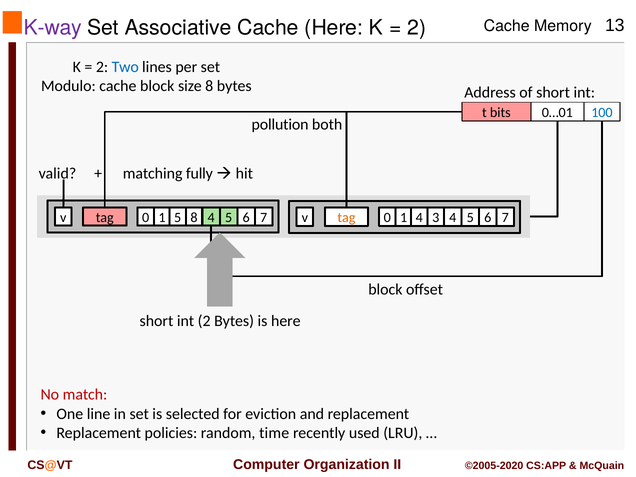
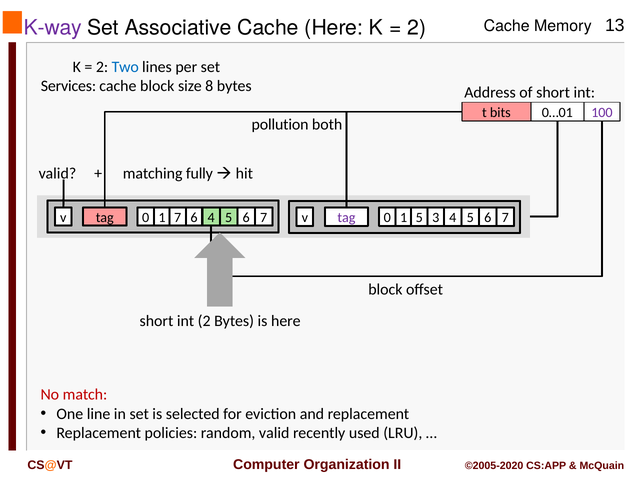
Modulo: Modulo -> Services (68, 86)
100 colour: blue -> purple (602, 113)
1 5: 5 -> 7 (178, 218)
v 8: 8 -> 6 (194, 218)
1 4: 4 -> 5 (419, 218)
tag colour: orange -> purple (346, 218)
random time: time -> valid (274, 433)
